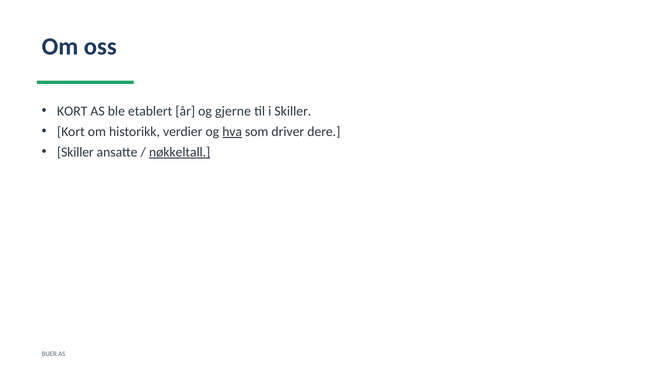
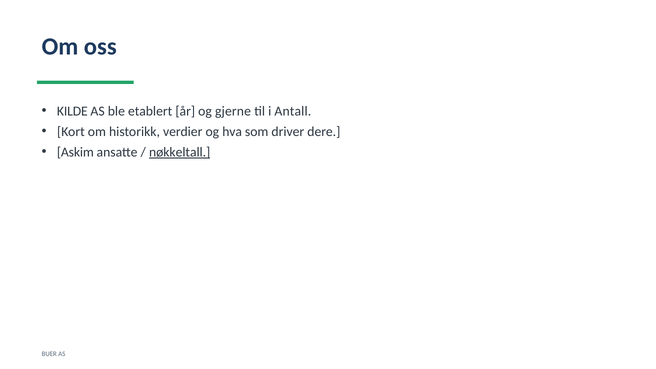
KORT: KORT -> KILDE (72, 111)
i Skiller: Skiller -> Antall (293, 111)
hva underline: present -> none (232, 132)
Skiller: Skiller -> Askim (75, 152)
